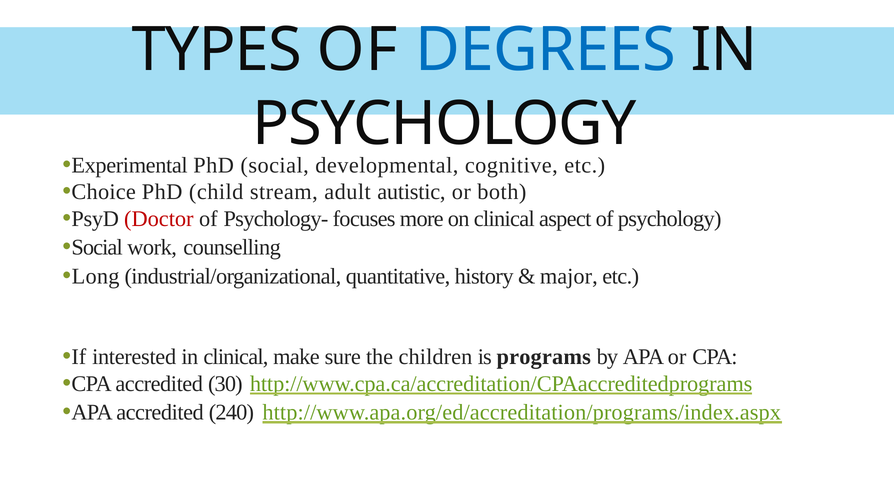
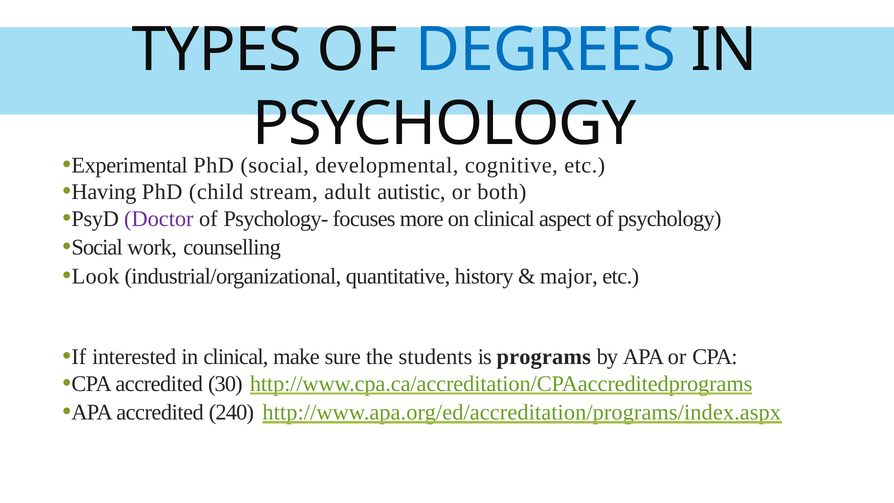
Choice: Choice -> Having (104, 192)
Doctor colour: red -> purple (159, 219)
Long: Long -> Look (96, 276)
children: children -> students (435, 357)
